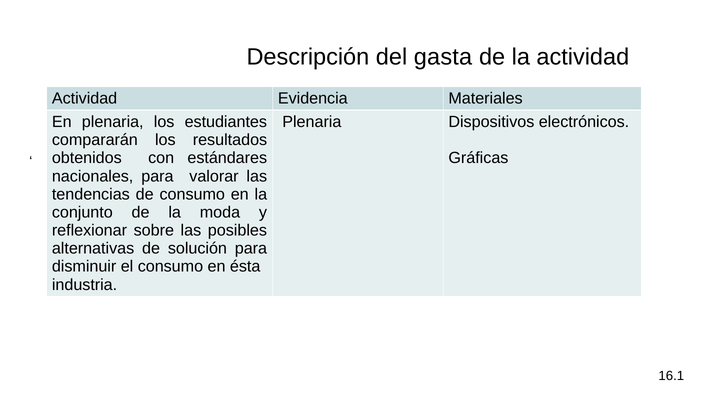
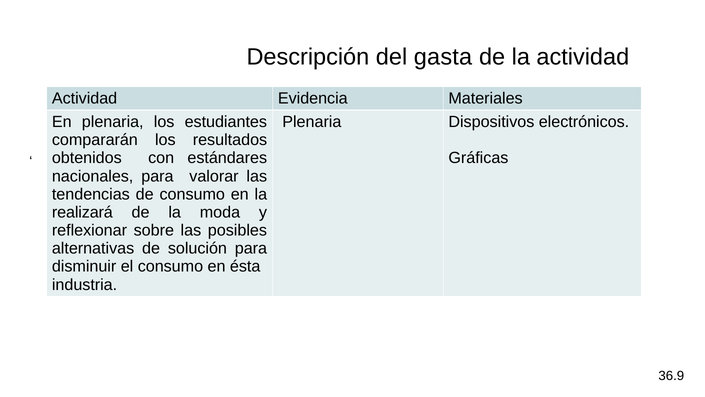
conjunto: conjunto -> realizará (82, 212)
16.1: 16.1 -> 36.9 (671, 376)
